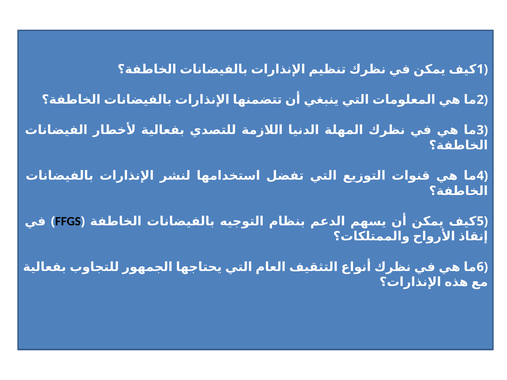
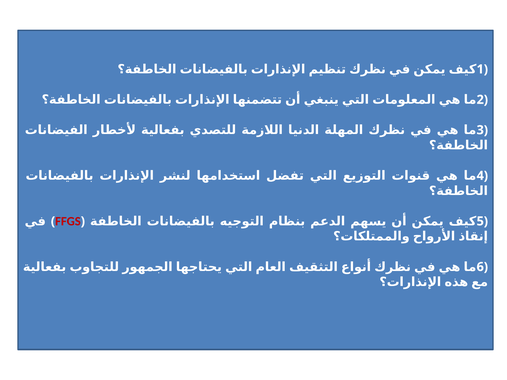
FFGS colour: black -> red (68, 221)
